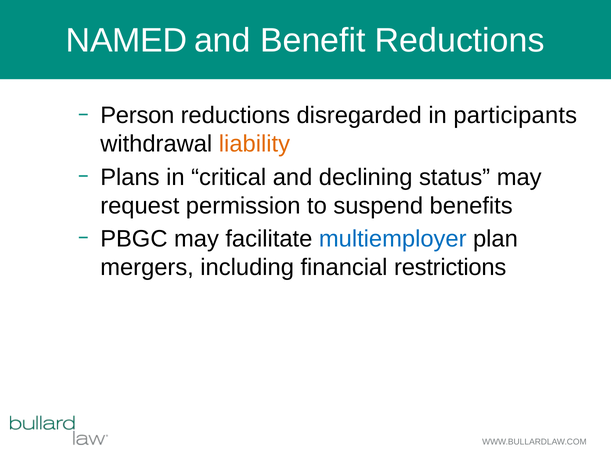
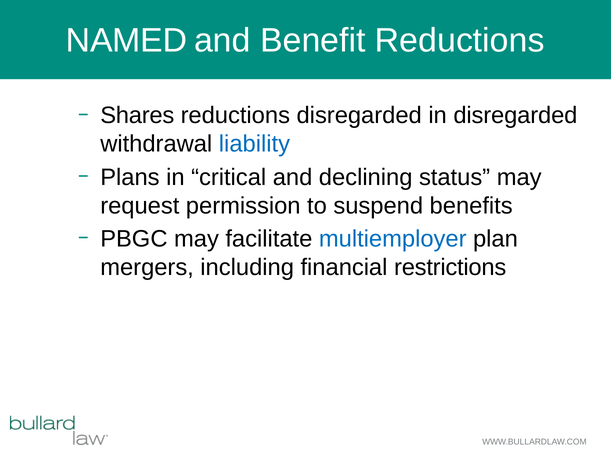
Person: Person -> Shares (137, 116)
in participants: participants -> disregarded (515, 116)
liability colour: orange -> blue (254, 144)
